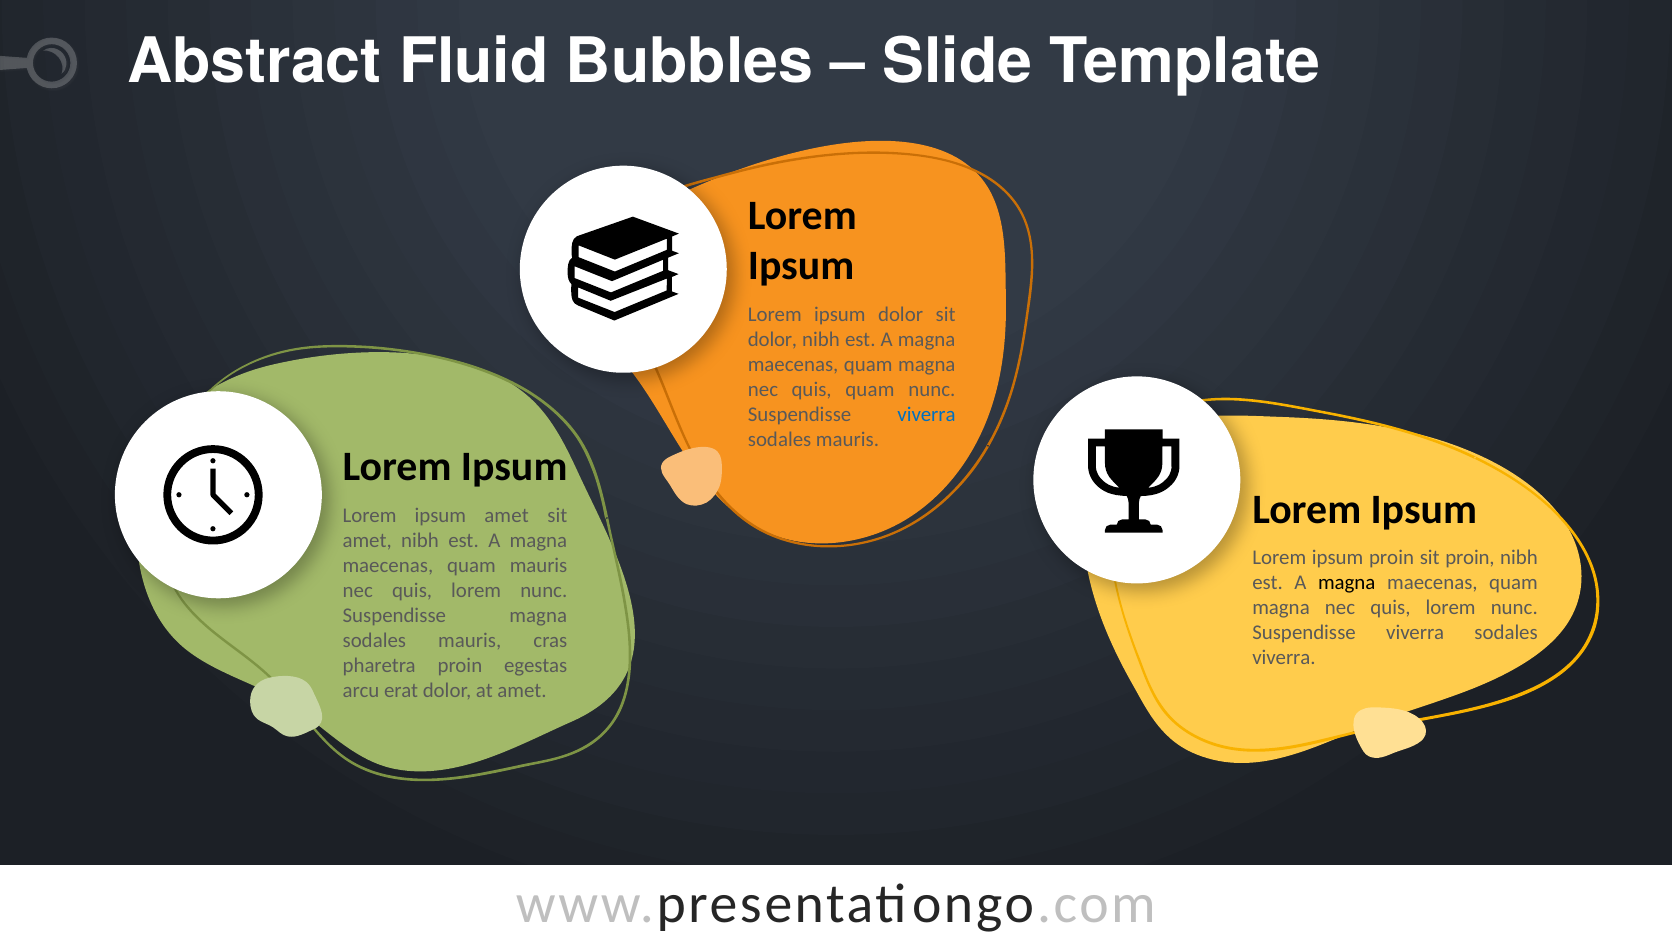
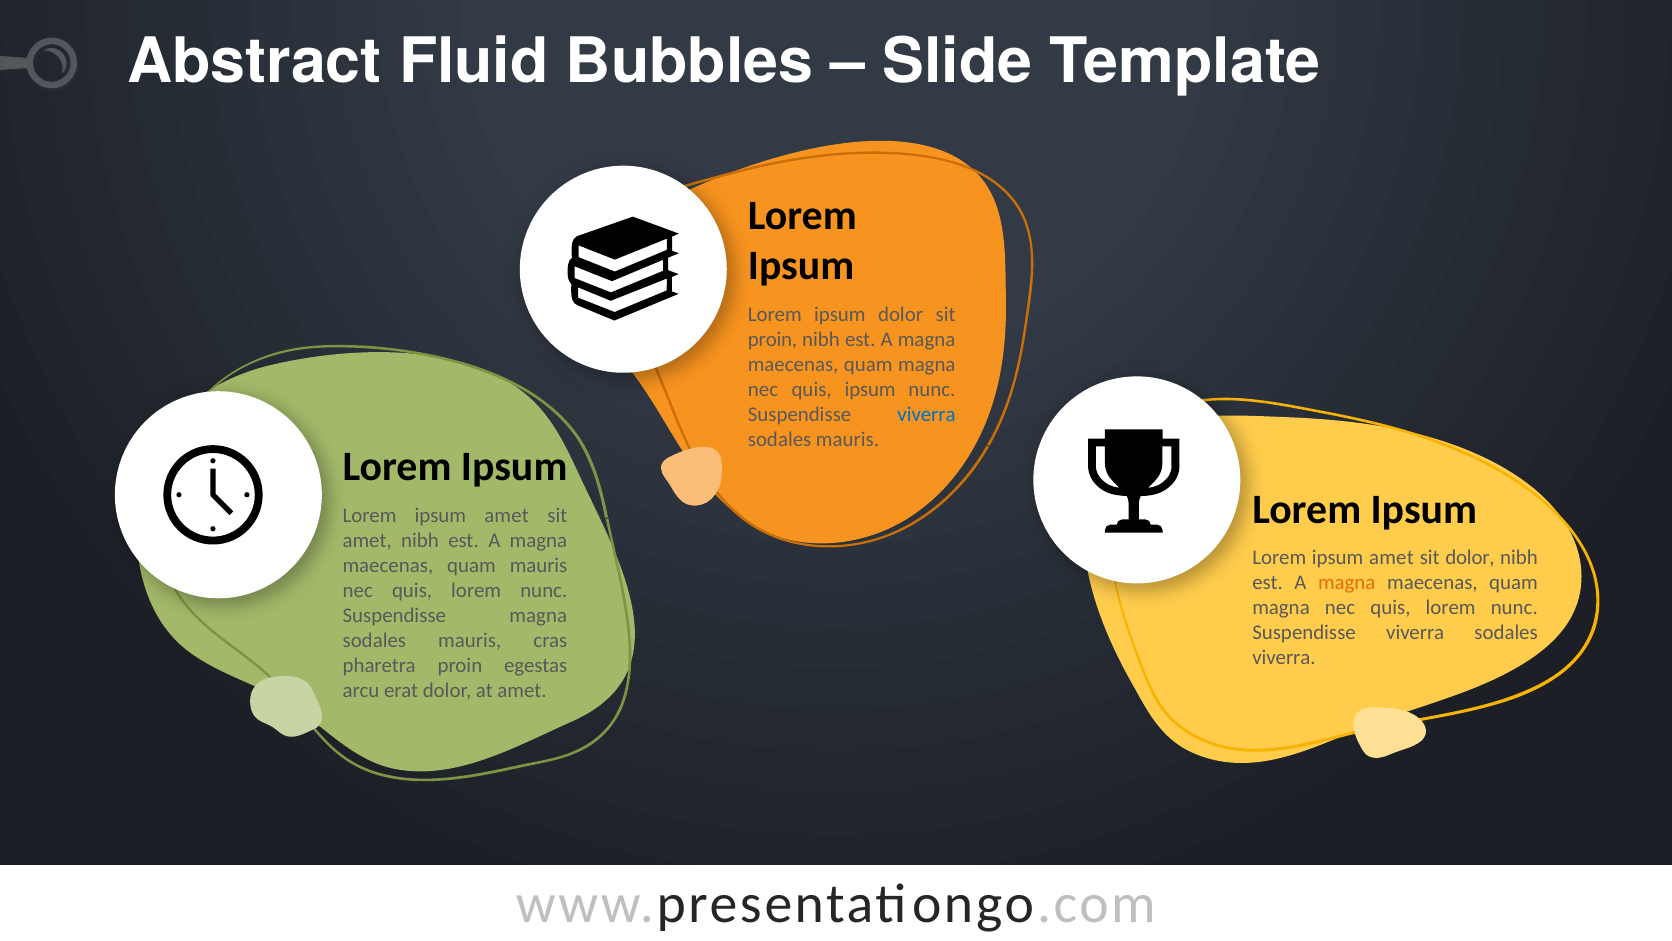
dolor: dolor -> proin (773, 339)
quis quam: quam -> ipsum (870, 389)
proin: proin -> amet (1391, 557)
sit proin: proin -> dolor (1470, 557)
magna colour: black -> orange (1347, 582)
